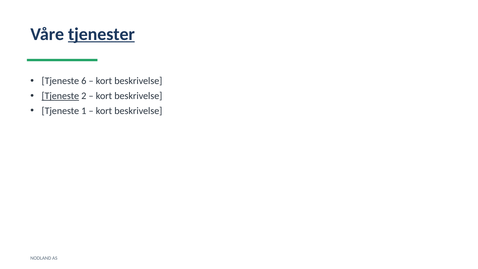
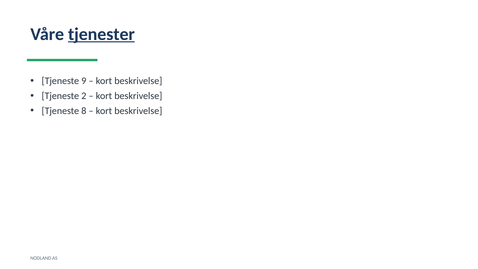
6: 6 -> 9 (84, 81)
Tjeneste underline: present -> none (60, 96)
1: 1 -> 8 (84, 111)
